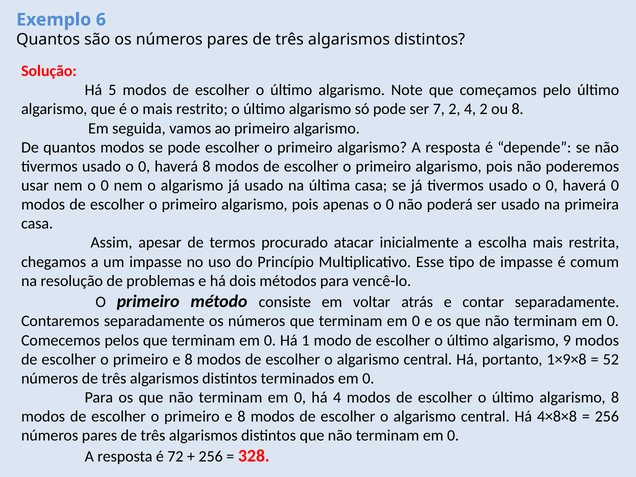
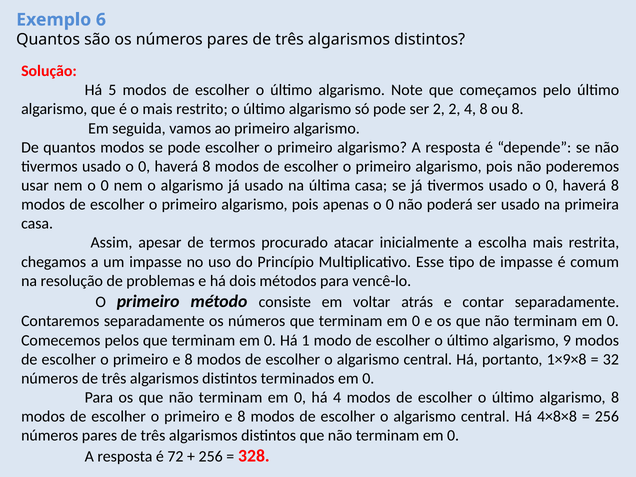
ser 7: 7 -> 2 (439, 109)
4 2: 2 -> 8 (484, 109)
0: 0 -> 8 (615, 186)
52: 52 -> 32 (611, 359)
